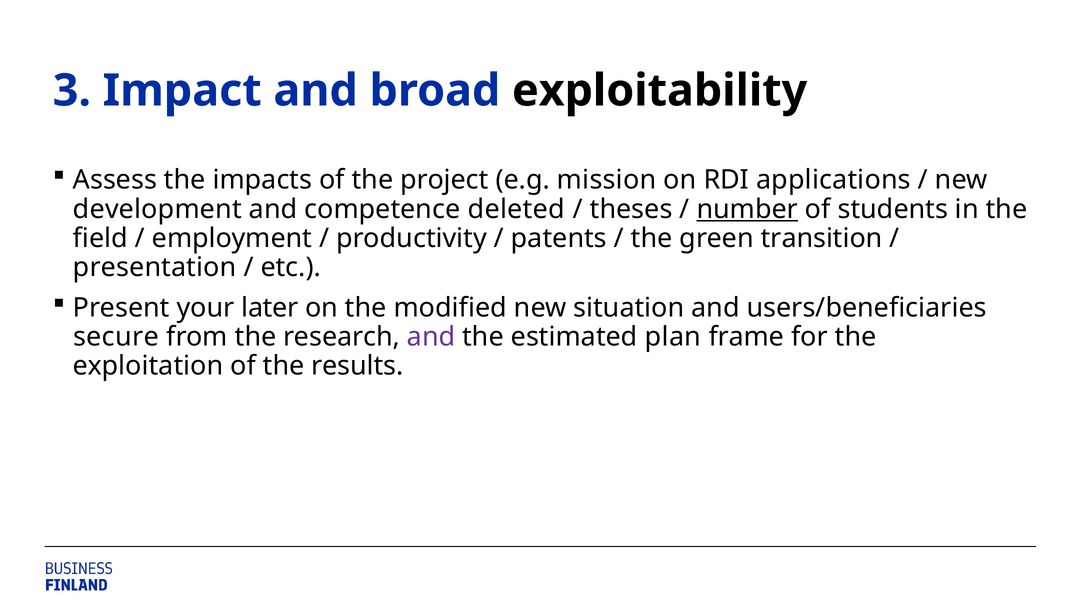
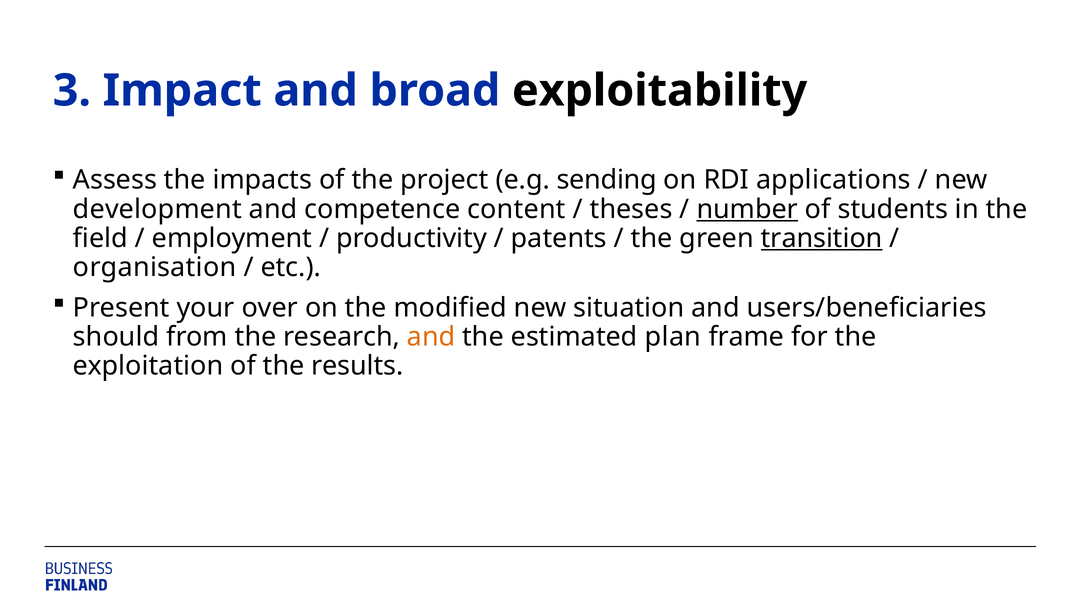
mission: mission -> sending (607, 180)
deleted: deleted -> content (516, 209)
transition underline: none -> present (822, 238)
presentation: presentation -> organisation (155, 267)
later: later -> over (270, 308)
secure: secure -> should (116, 337)
and colour: purple -> orange (431, 337)
